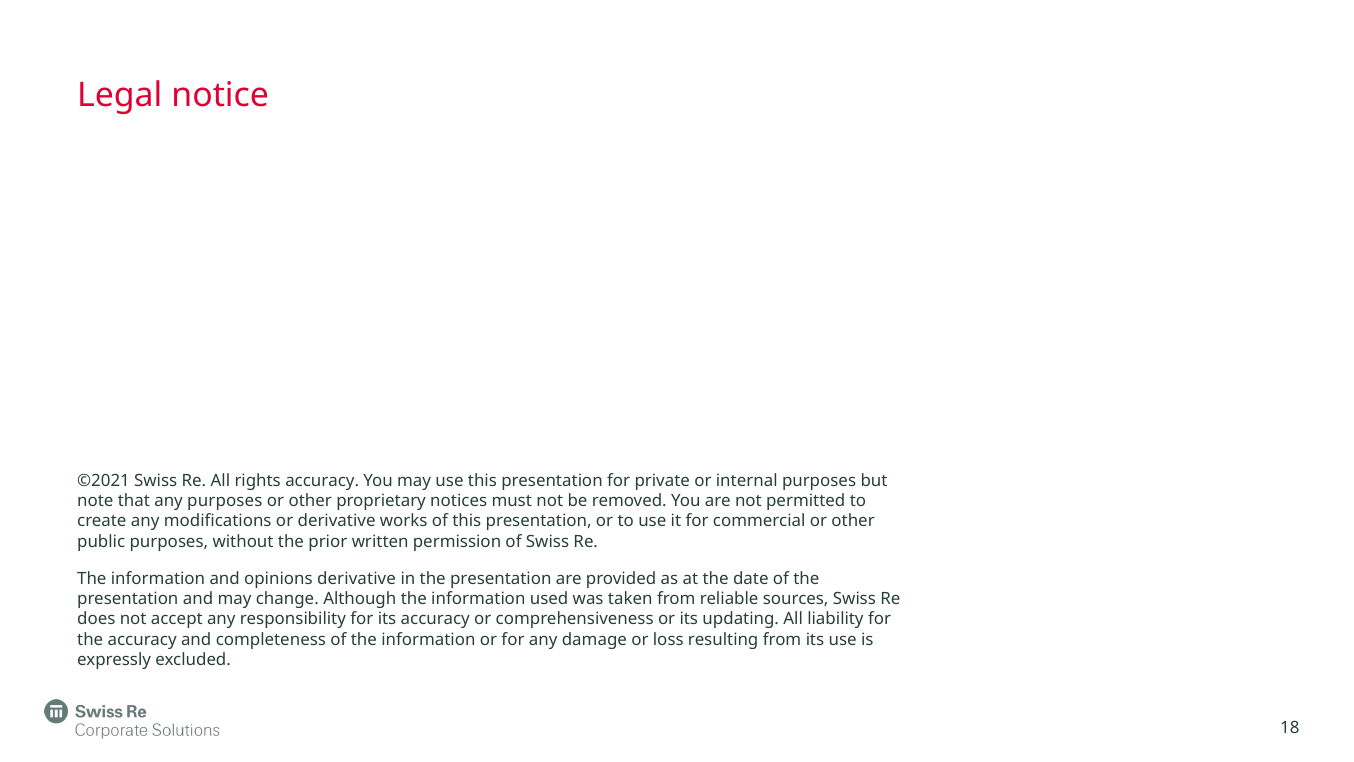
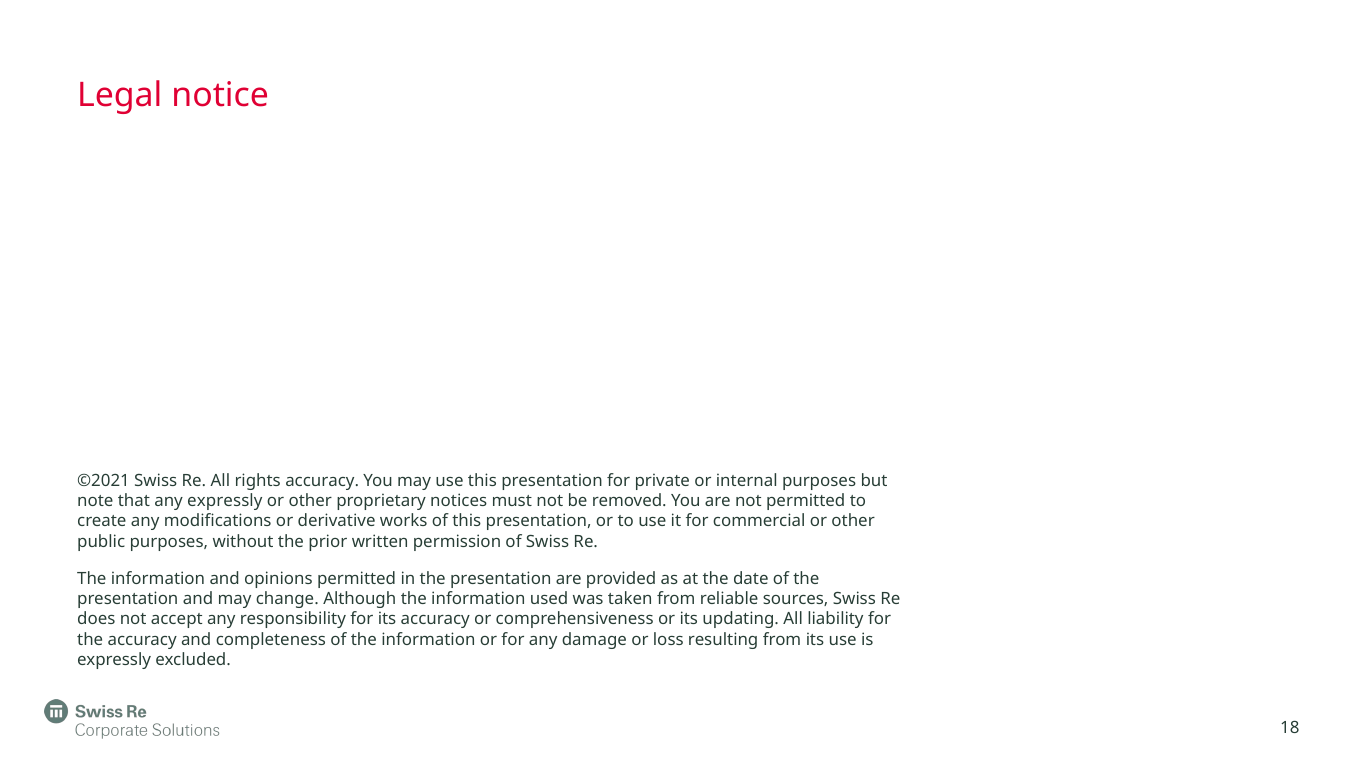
any purposes: purposes -> expressly (225, 501)
opinions derivative: derivative -> permitted (357, 578)
